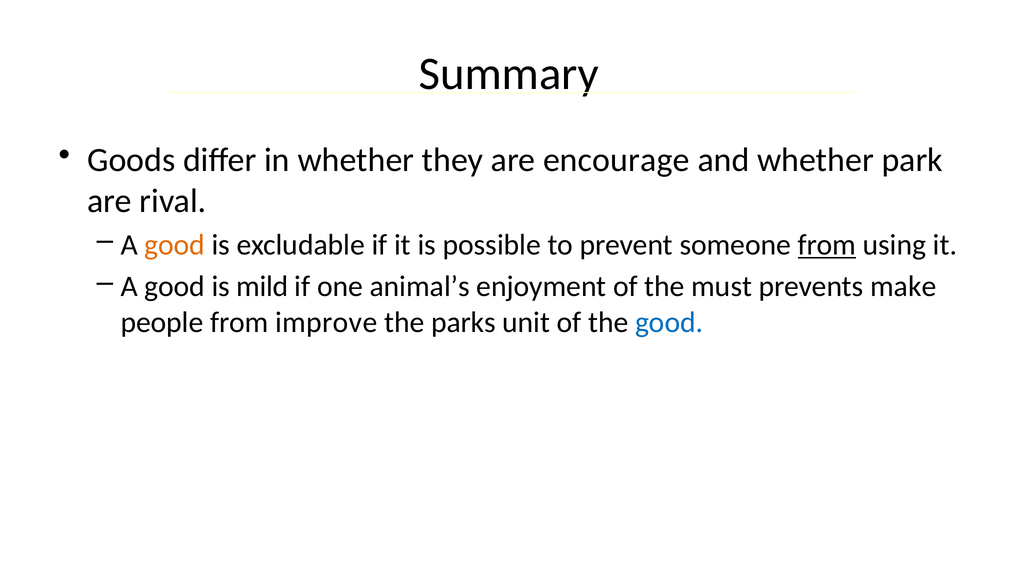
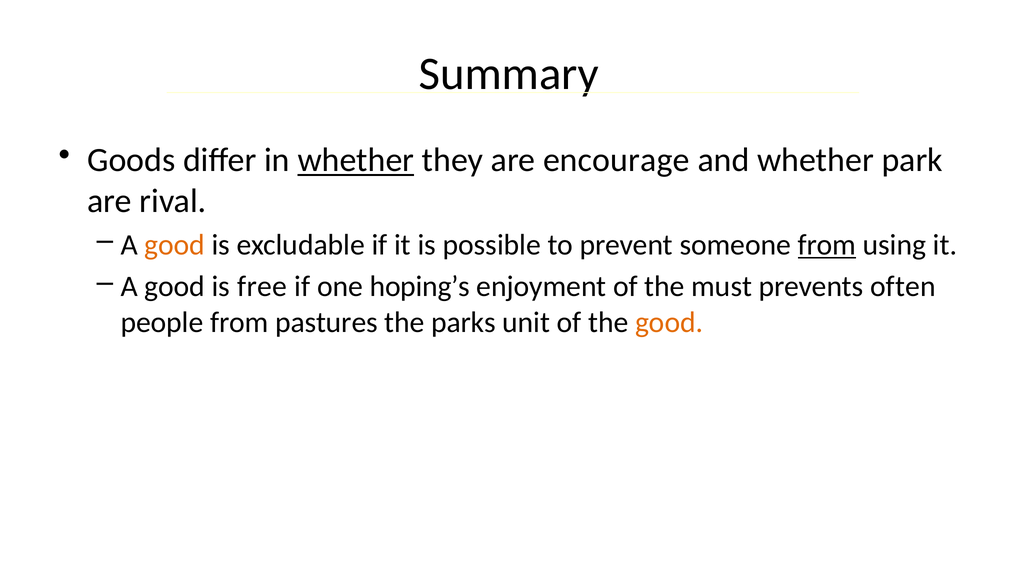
whether underline: none -> present (356, 160)
mild: mild -> free (262, 286)
animal’s: animal’s -> hoping’s (420, 286)
make: make -> often (903, 286)
improve: improve -> pastures (327, 322)
good colour: blue -> orange (669, 322)
